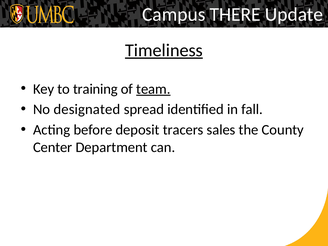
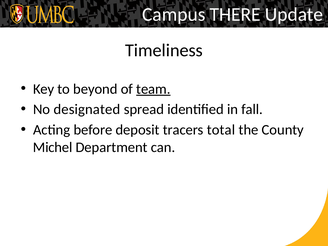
Timeliness underline: present -> none (164, 50)
training: training -> beyond (95, 89)
sales: sales -> total (221, 130)
Center: Center -> Michel (53, 147)
